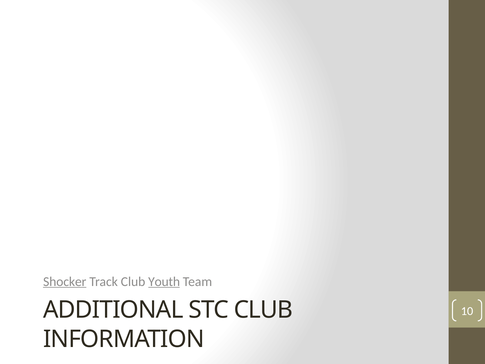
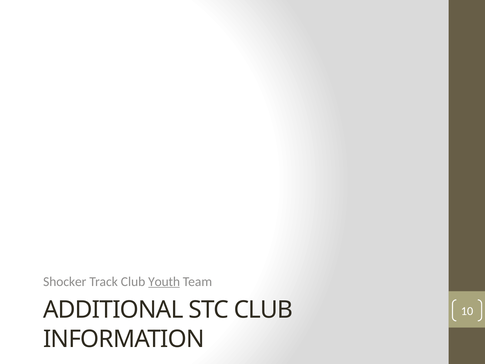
Shocker underline: present -> none (65, 281)
